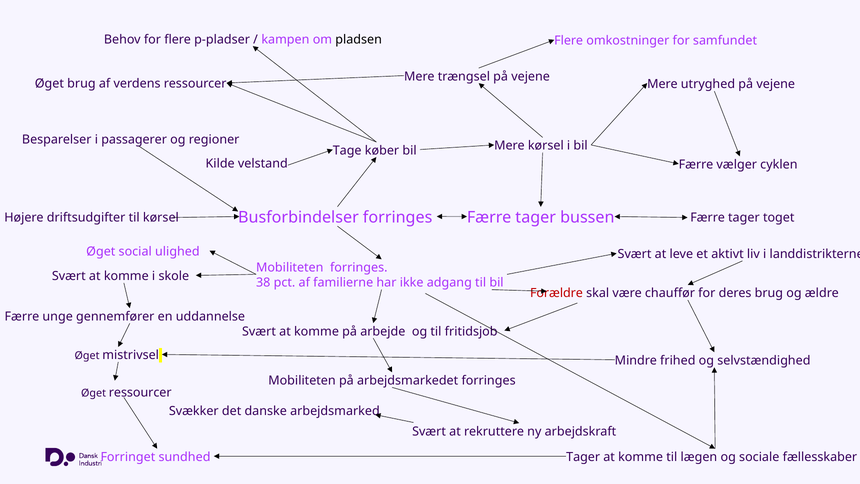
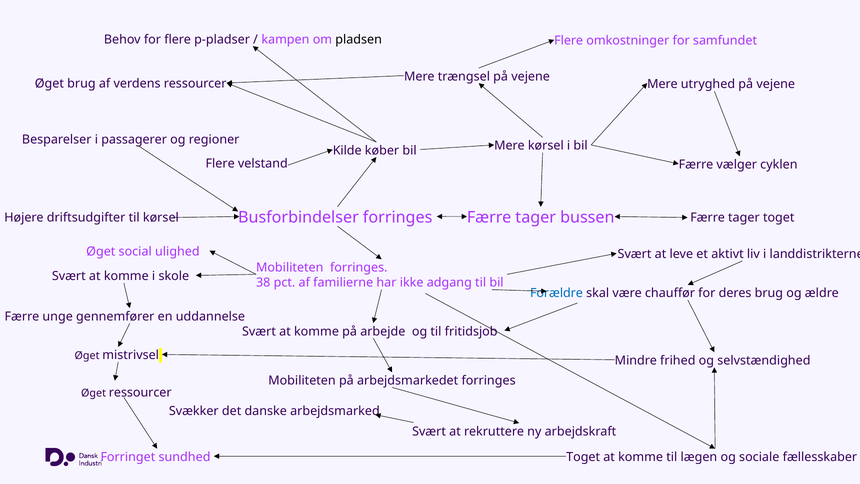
Tage: Tage -> Kilde (347, 150)
Kilde: Kilde -> Flere (220, 164)
Forældre colour: red -> blue (556, 293)
Tager: Tager -> Toget (583, 457)
